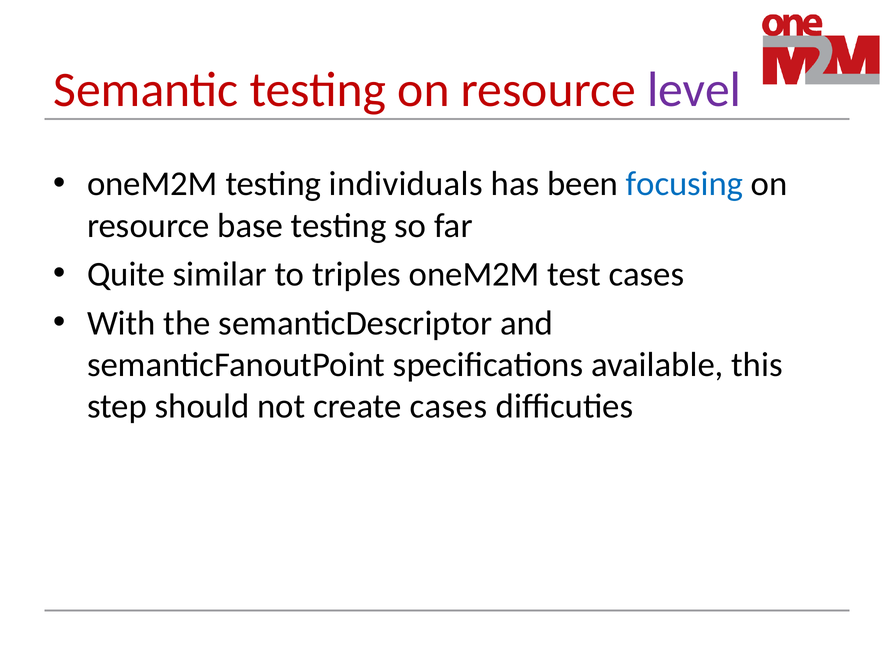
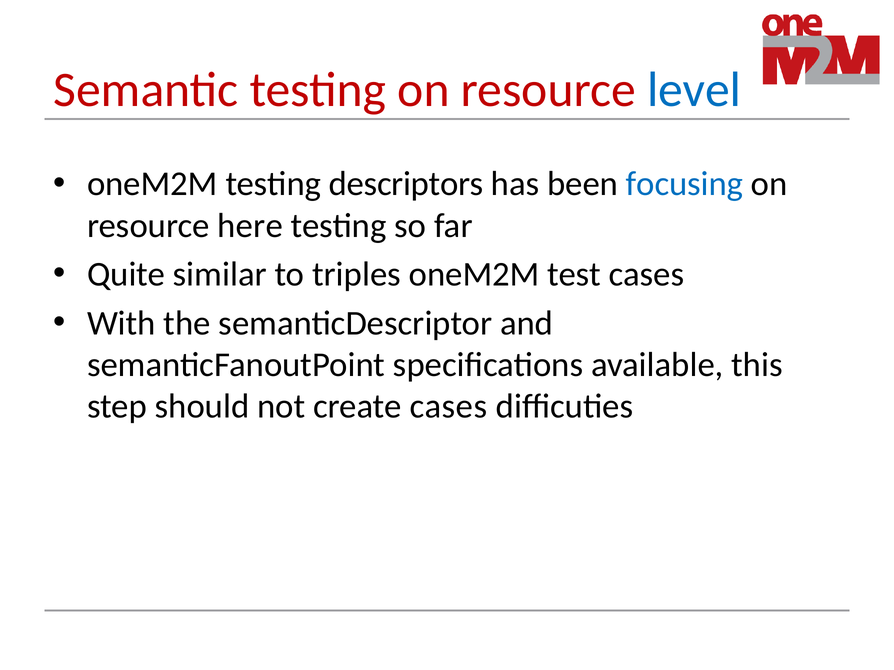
level colour: purple -> blue (694, 90)
individuals: individuals -> descriptors (406, 184)
base: base -> here (250, 226)
